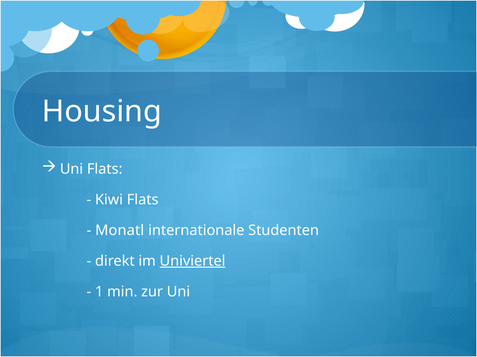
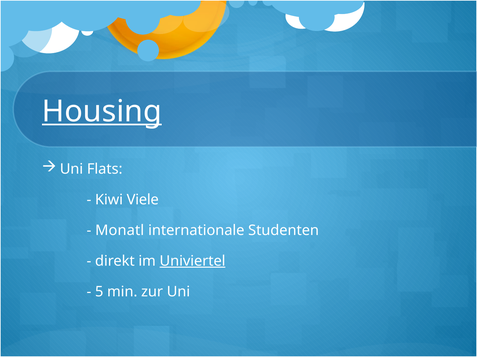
Housing underline: none -> present (102, 112)
Kiwi Flats: Flats -> Viele (143, 200)
1: 1 -> 5 (99, 292)
